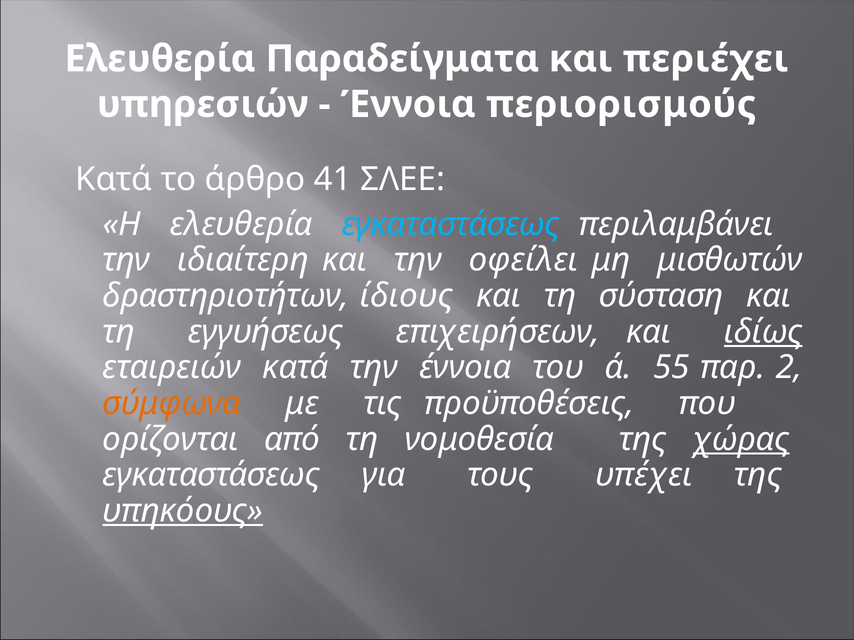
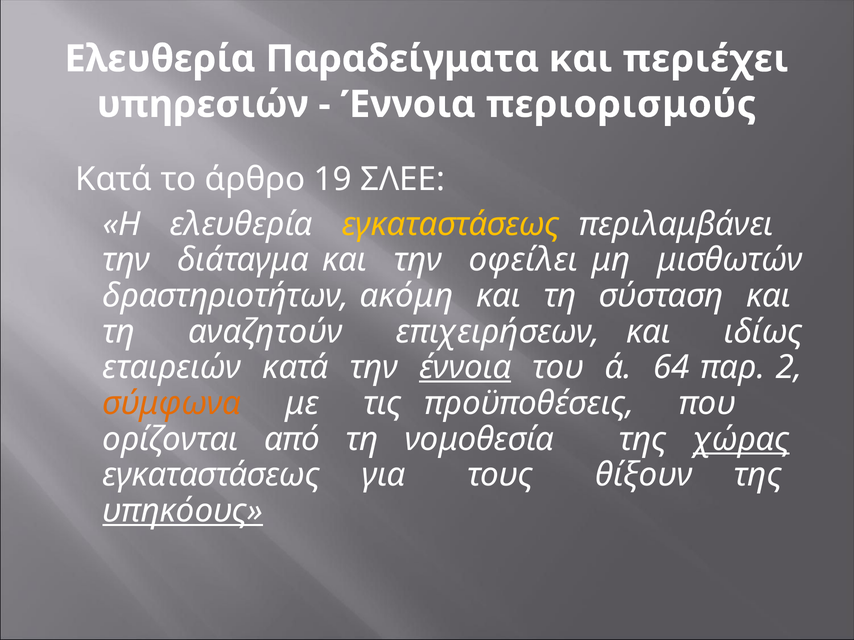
41: 41 -> 19 (333, 180)
εγκαταστάσεως colour: light blue -> yellow (451, 224)
ιδιαίτερη: ιδιαίτερη -> διάταγμα (243, 260)
ίδιους: ίδιους -> ακόμη (407, 296)
εγγυήσεως: εγγυήσεως -> αναζητούν (265, 332)
ιδίως underline: present -> none (763, 332)
έννοια underline: none -> present (465, 368)
55: 55 -> 64 (671, 368)
υπέχει: υπέχει -> θίξουν (644, 475)
